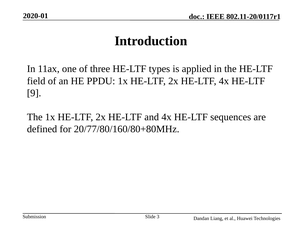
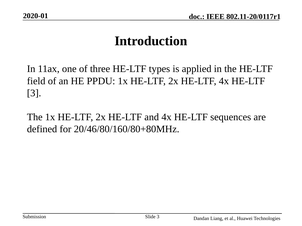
9: 9 -> 3 (34, 93)
20/77/80/160/80+80MHz: 20/77/80/160/80+80MHz -> 20/46/80/160/80+80MHz (127, 129)
